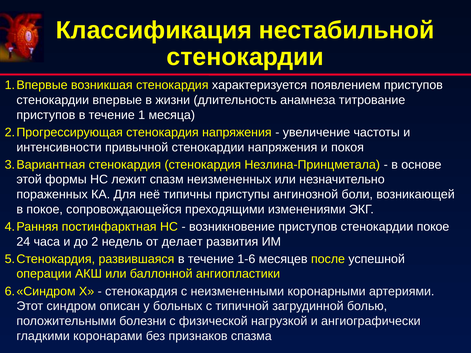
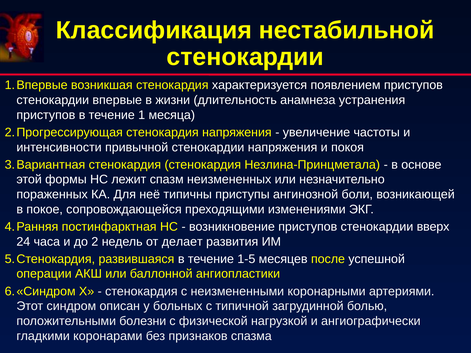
титрование: титрование -> устранения (372, 100)
стенокардии покое: покое -> вверх (433, 227)
1-6: 1-6 -> 1-5 (246, 259)
